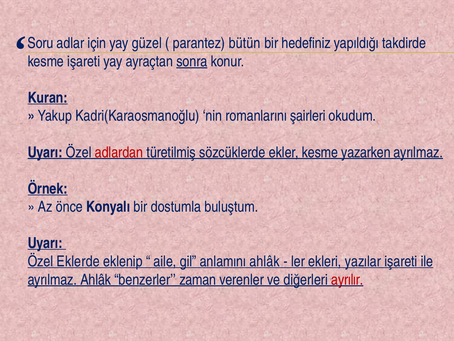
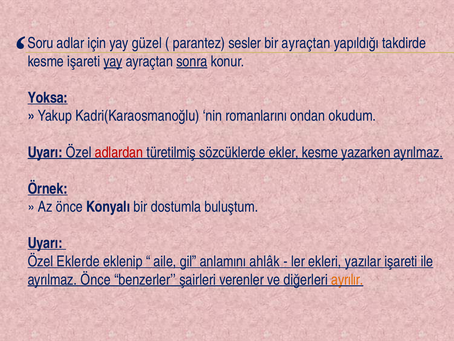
bütün: bütün -> sesler (245, 43)
bir hedefiniz: hedefiniz -> ayraçtan (306, 43)
yay underline: none -> present (113, 61)
Kuran: Kuran -> Yoksa (48, 98)
şairleri: şairleri -> ondan (308, 116)
ayrılmaz Ahlâk: Ahlâk -> Önce (96, 279)
zaman: zaman -> şairleri (198, 279)
ayrılır colour: red -> orange (347, 279)
